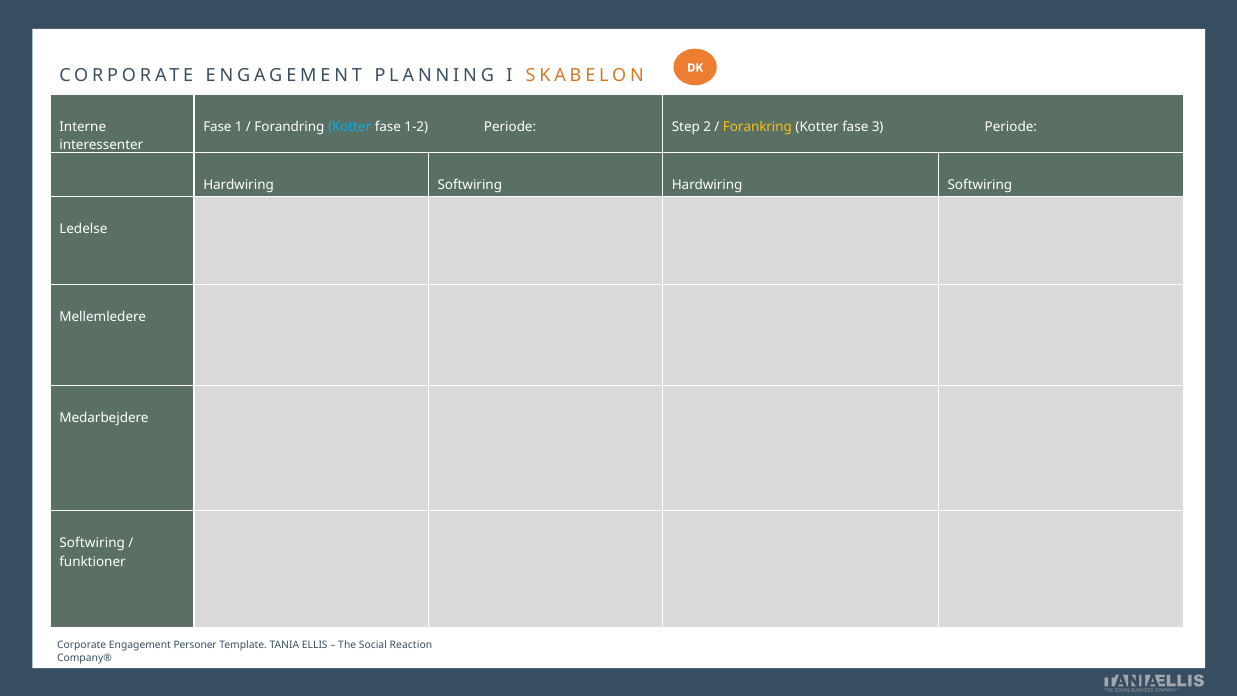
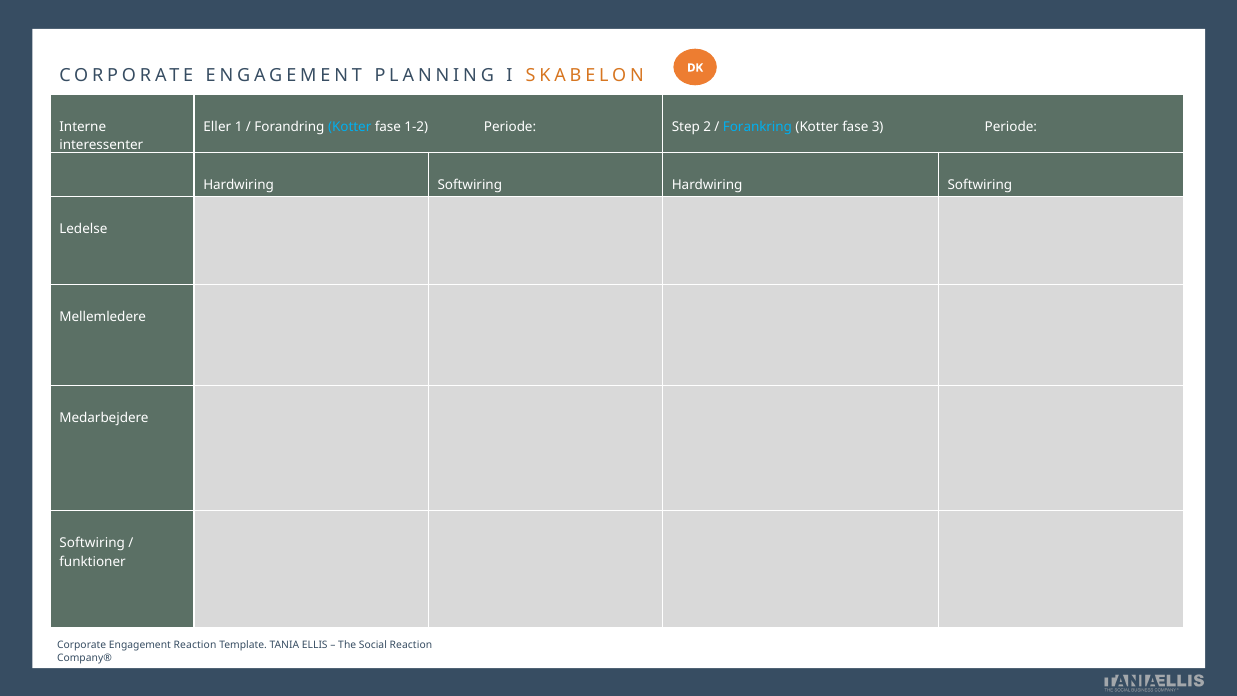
Fase: Fase -> Eller (217, 127)
Forankring colour: yellow -> light blue (757, 127)
Engagement Personer: Personer -> Reaction (195, 645)
